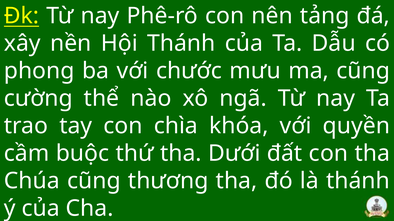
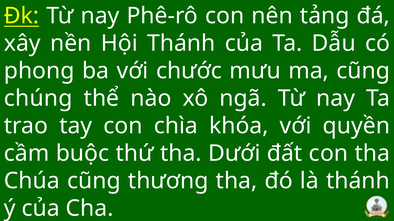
cường: cường -> chúng (38, 99)
